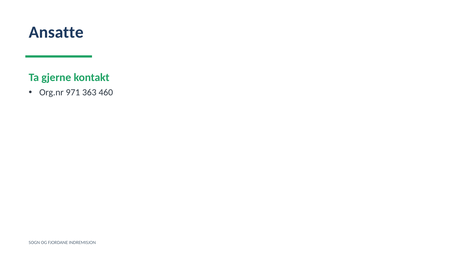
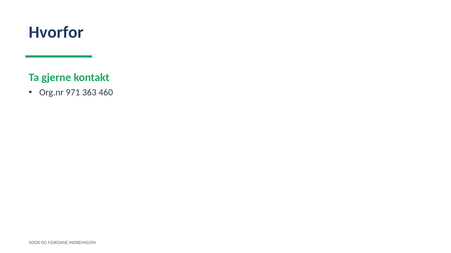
Ansatte: Ansatte -> Hvorfor (56, 32)
